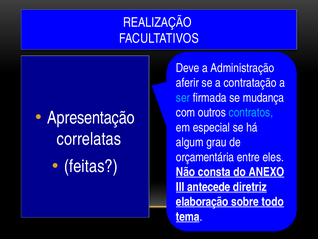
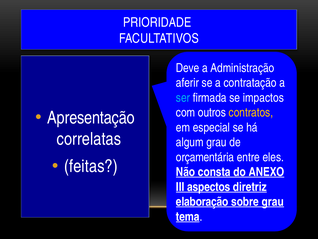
REALIZAÇÃO: REALIZAÇÃO -> PRIORIDADE (157, 22)
mudança: mudança -> impactos (263, 98)
contratos colour: light blue -> yellow (251, 112)
antecede: antecede -> aspectos (209, 187)
sobre todo: todo -> grau (273, 201)
